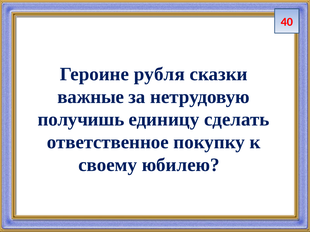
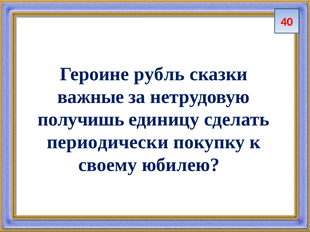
рубля: рубля -> рубль (159, 74)
ответственное: ответственное -> периодически (108, 142)
